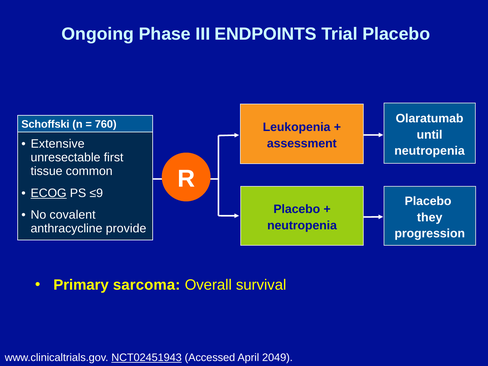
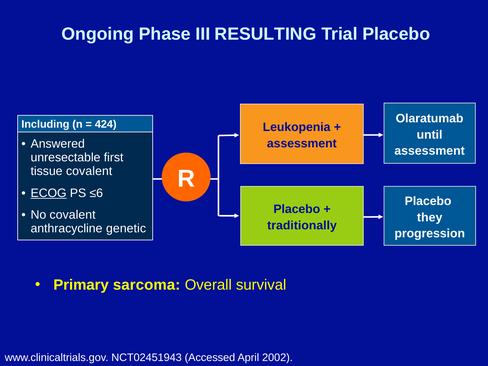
ENDPOINTS: ENDPOINTS -> RESULTING (266, 34)
Schoffski: Schoffski -> Including (45, 124)
760: 760 -> 424 (106, 124)
Extensive: Extensive -> Answered (58, 144)
neutropenia: neutropenia -> assessment (430, 151)
tissue common: common -> covalent (89, 171)
≤9: ≤9 -> ≤6 (96, 193)
neutropenia: neutropenia -> traditionally (302, 225)
provide: provide -> genetic (126, 228)
NCT02451943 underline: present -> none (147, 358)
2049: 2049 -> 2002 (277, 358)
